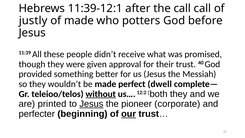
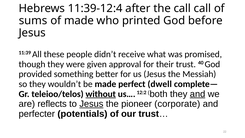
11:39-12:1: 11:39-12:1 -> 11:39-12:4 (95, 8)
justly: justly -> sums (33, 21)
potters: potters -> printed (141, 21)
and underline: none -> present (198, 94)
printed: printed -> reflects (52, 104)
beginning: beginning -> potentials (82, 114)
our underline: present -> none (129, 114)
